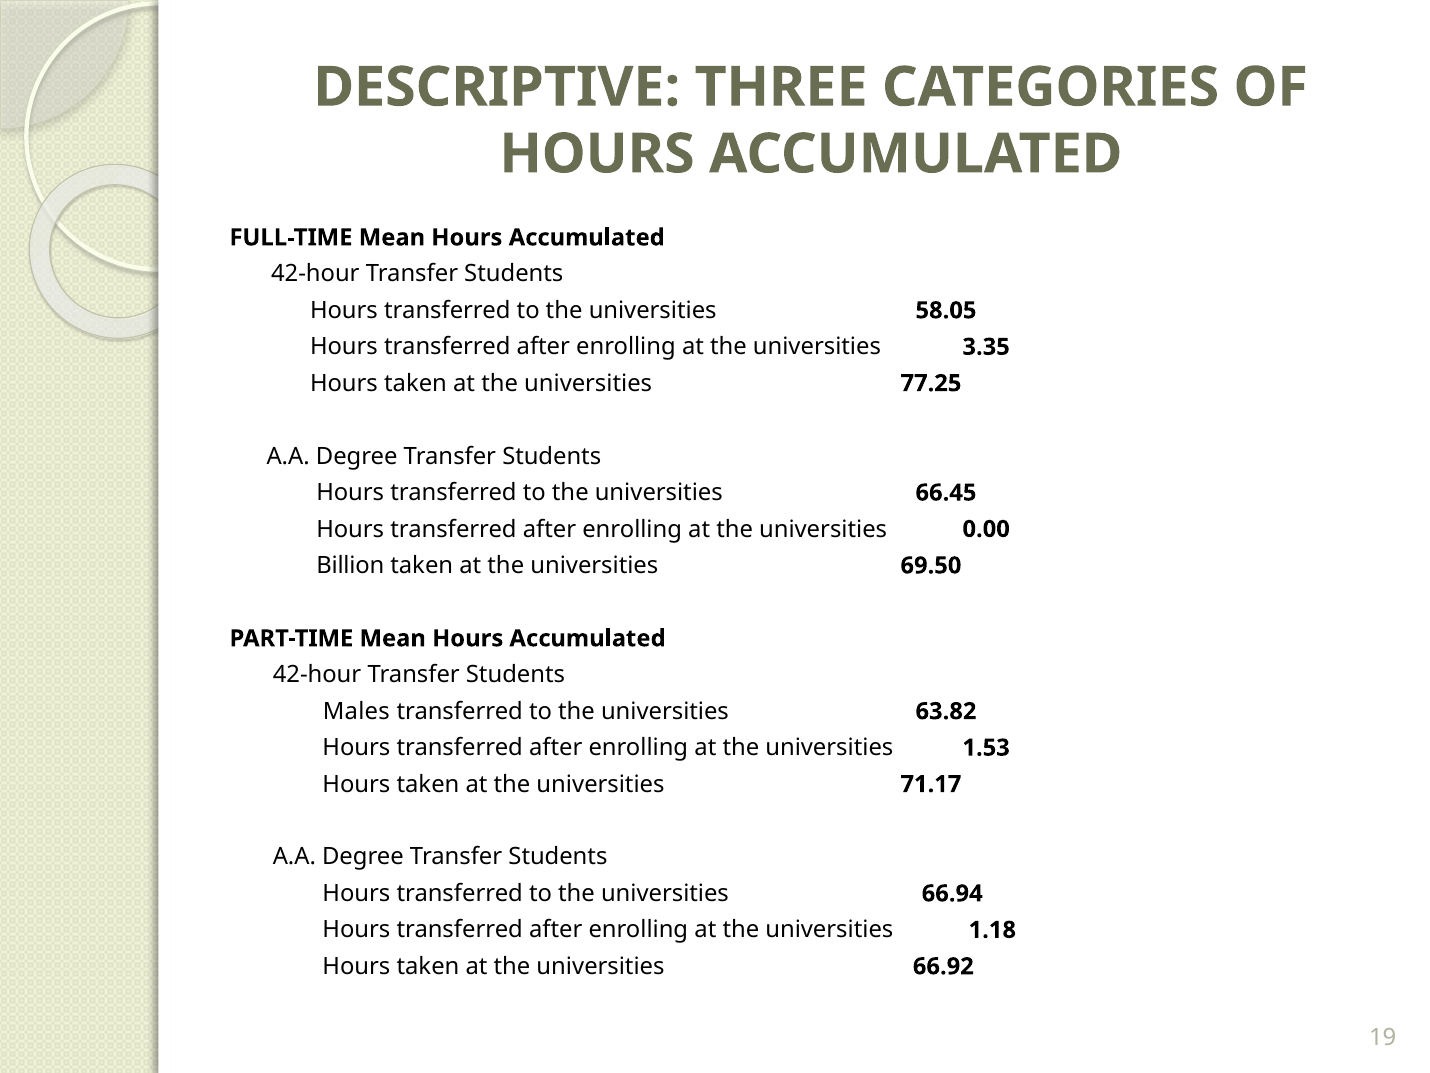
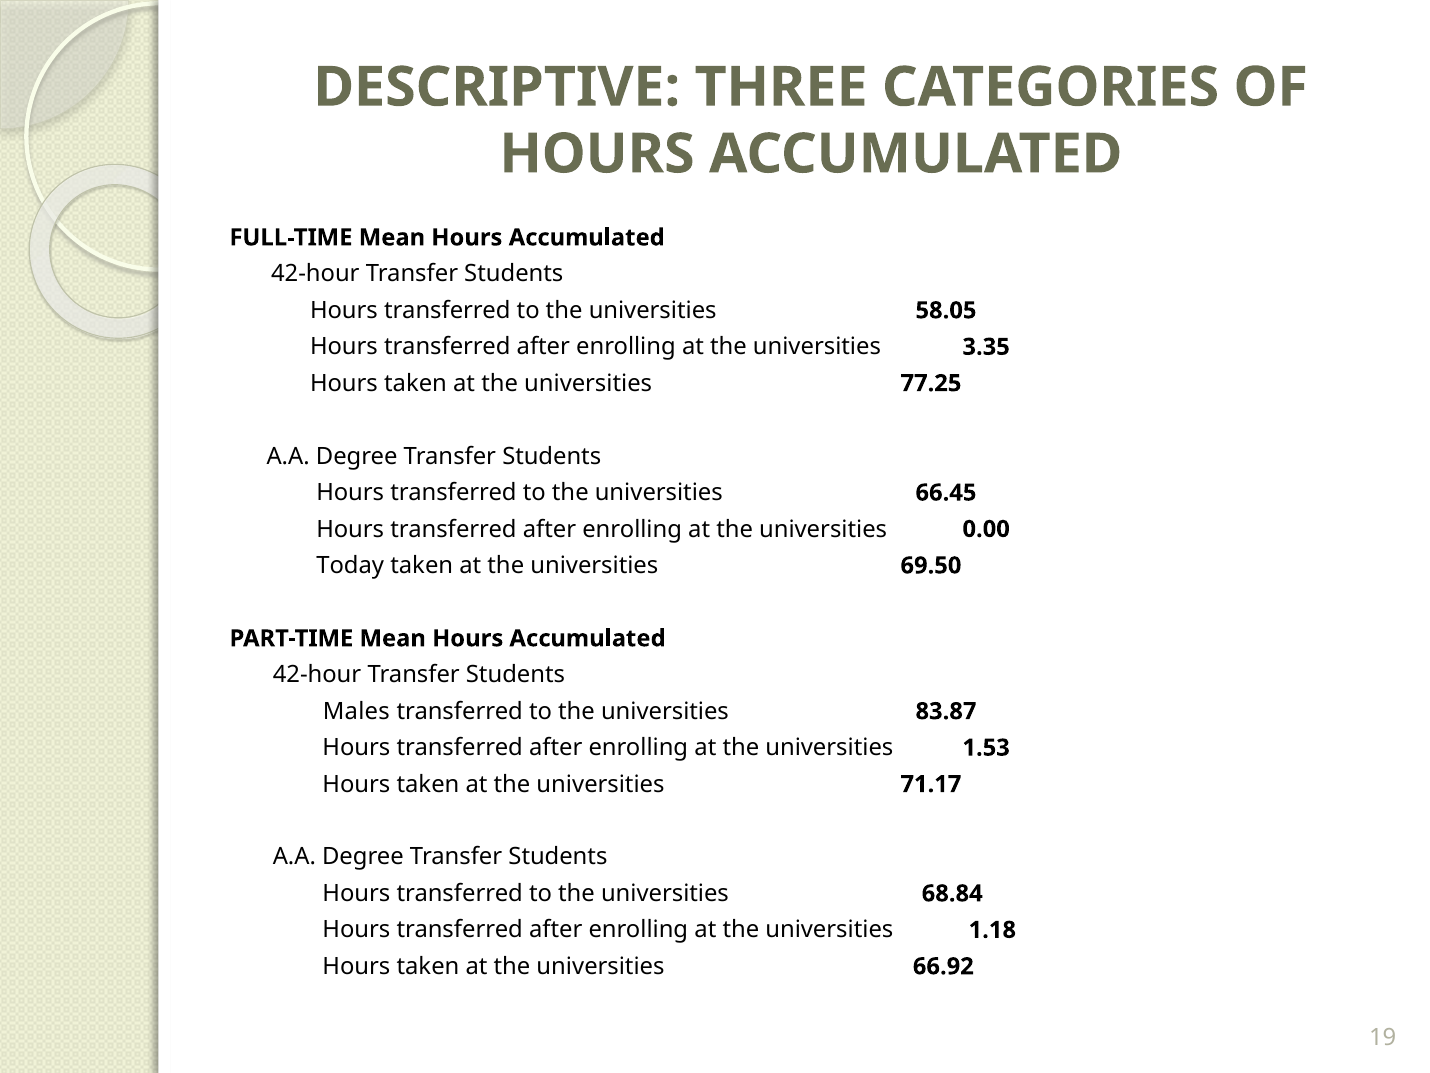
Billion: Billion -> Today (350, 565)
63.82: 63.82 -> 83.87 (946, 711)
66.94: 66.94 -> 68.84 (952, 893)
